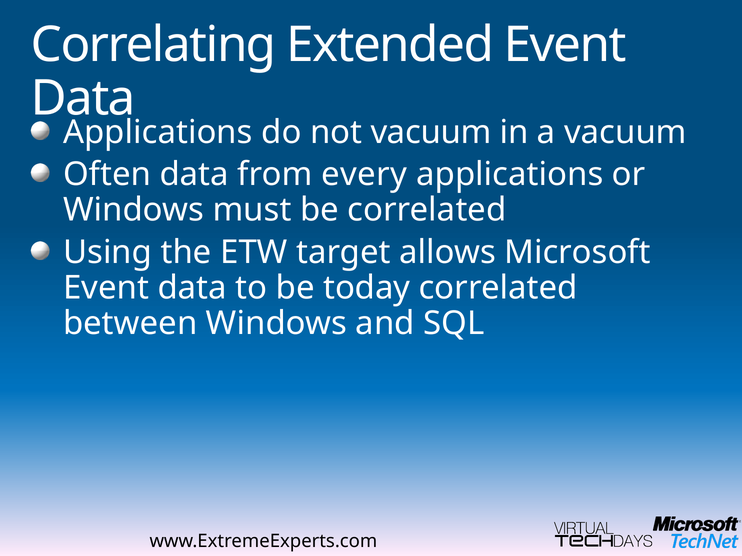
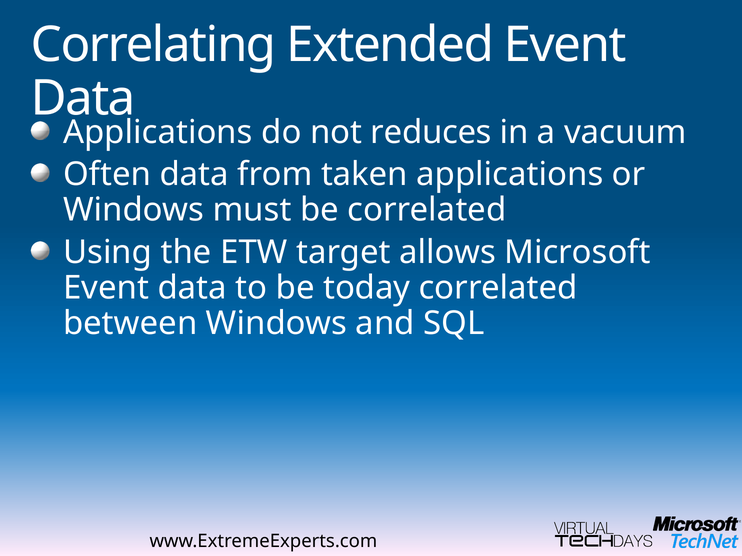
not vacuum: vacuum -> reduces (431, 132)
every: every -> taken (364, 175)
